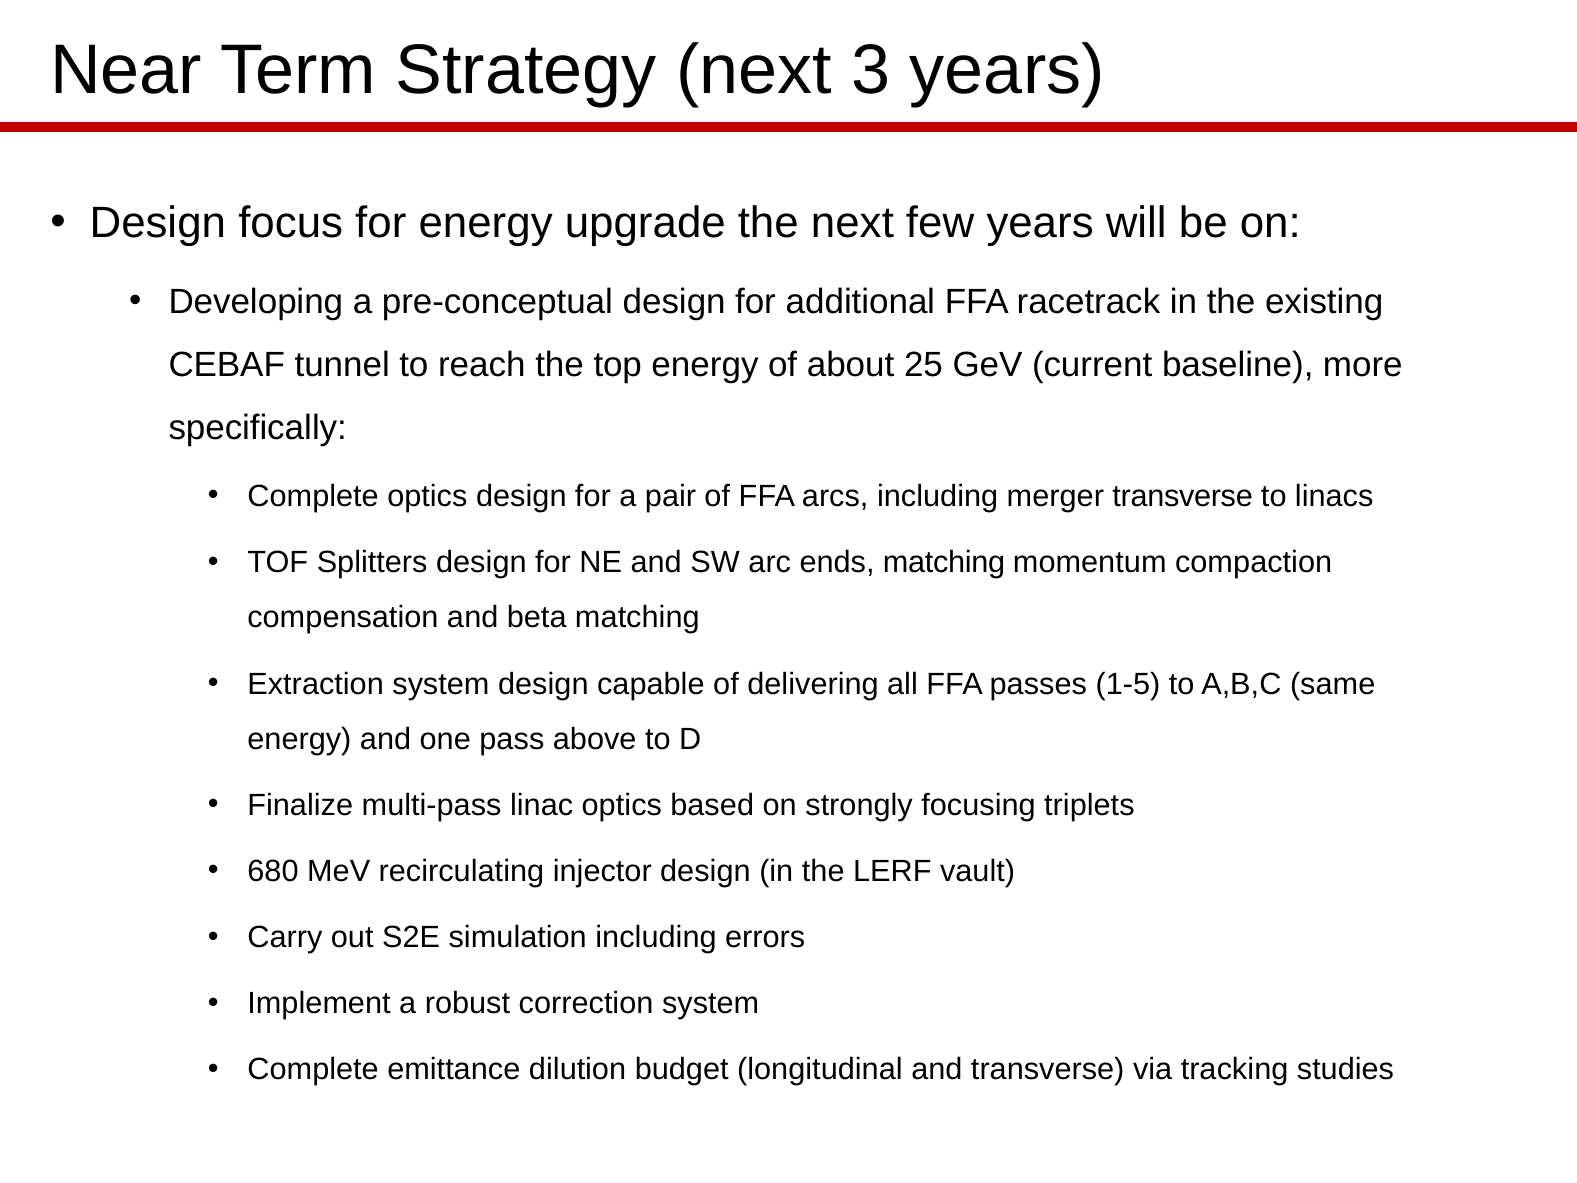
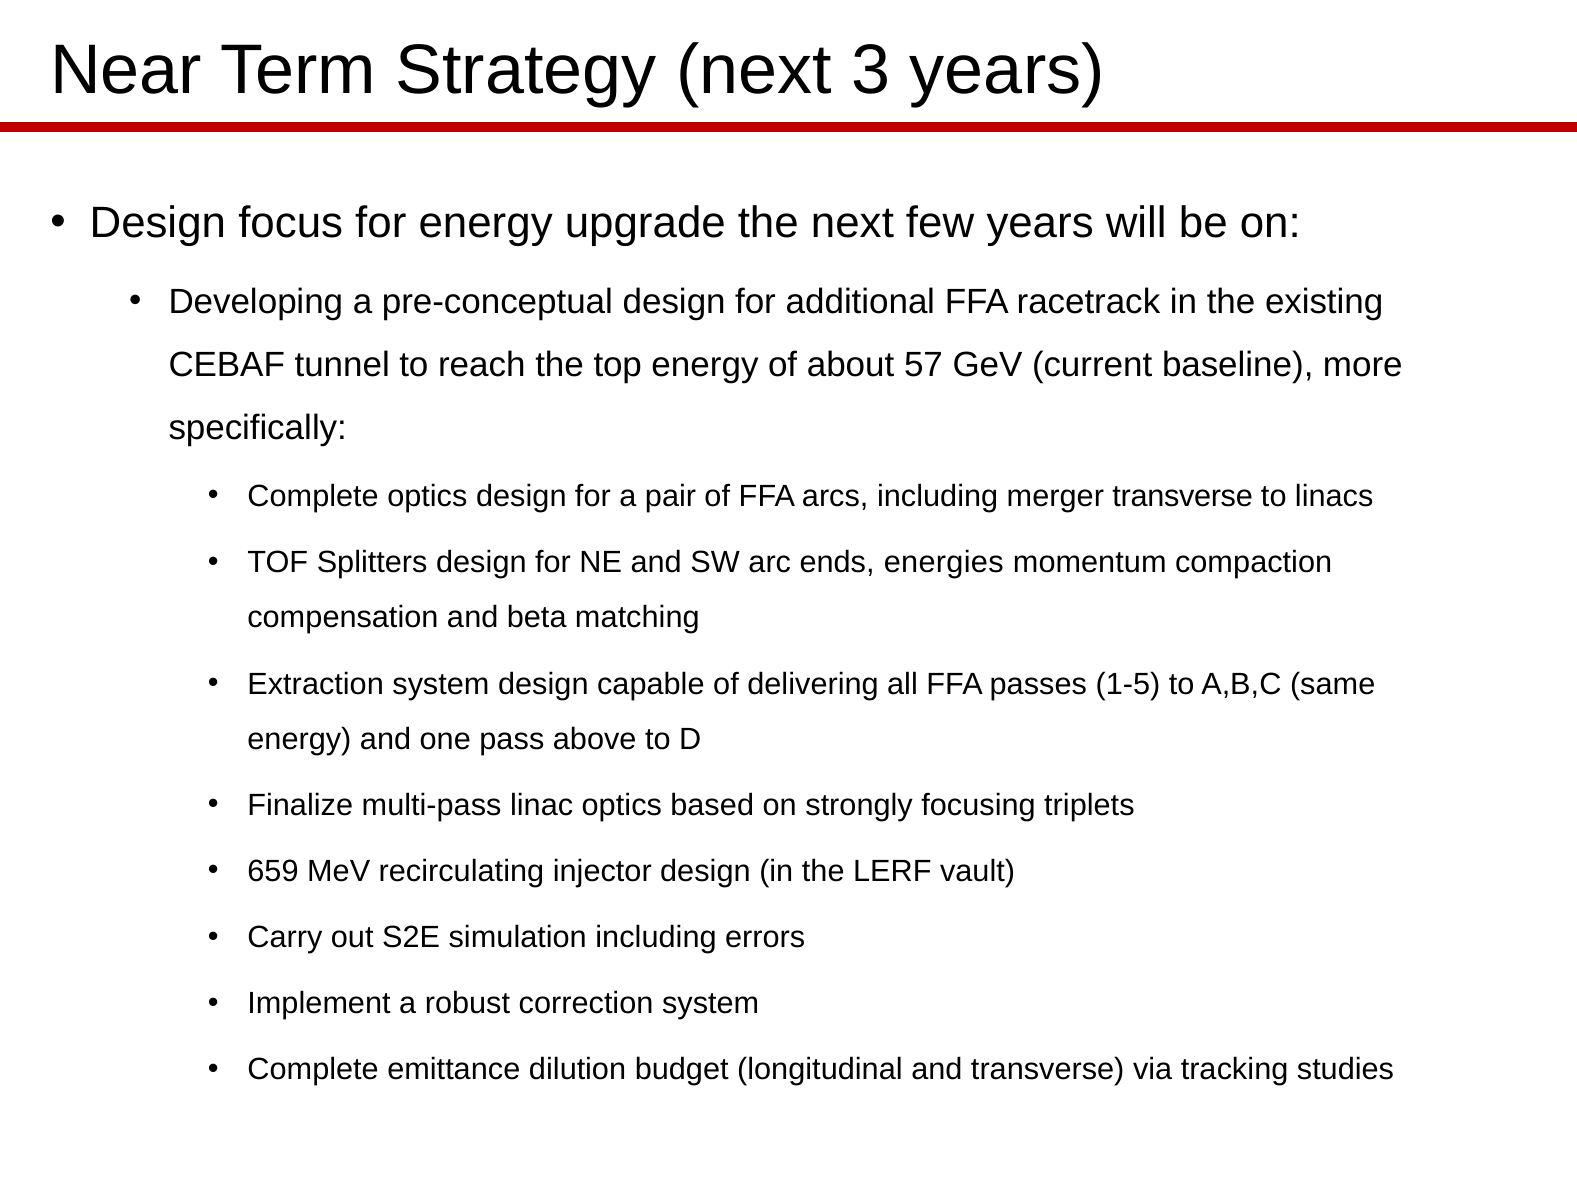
25: 25 -> 57 (923, 365)
ends matching: matching -> energies (944, 563)
680: 680 -> 659 (273, 871)
